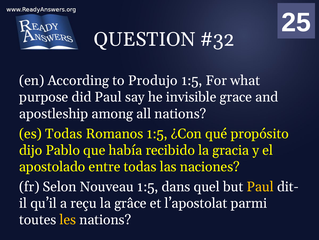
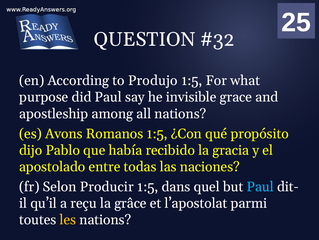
es Todas: Todas -> Avons (64, 133)
Nouveau: Nouveau -> Producir (107, 186)
Paul colour: yellow -> light blue (260, 186)
